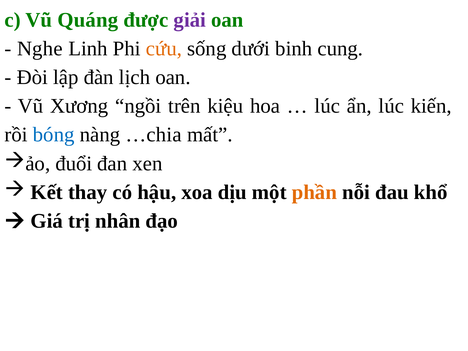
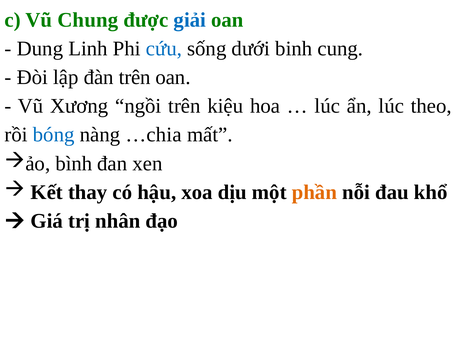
Quáng: Quáng -> Chung (88, 20)
giải colour: purple -> blue (190, 20)
Nghe: Nghe -> Dung (40, 49)
cứu colour: orange -> blue (164, 49)
đàn lịch: lịch -> trên (135, 77)
kiến: kiến -> theo (431, 106)
đuổi: đuổi -> bình (74, 163)
